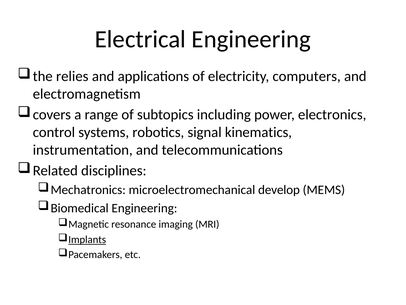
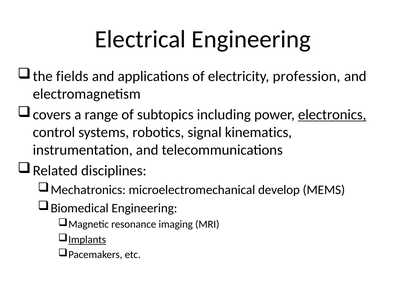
relies: relies -> fields (72, 76)
computers: computers -> profession (307, 76)
electronics underline: none -> present (332, 114)
